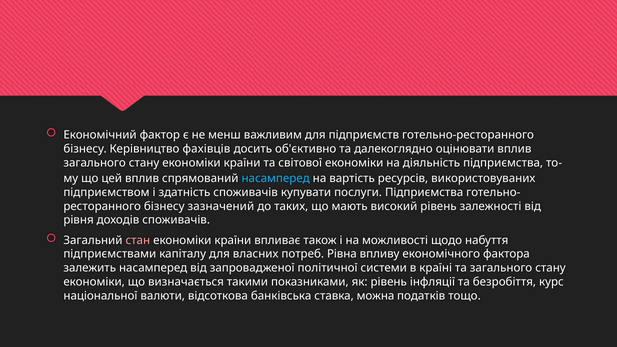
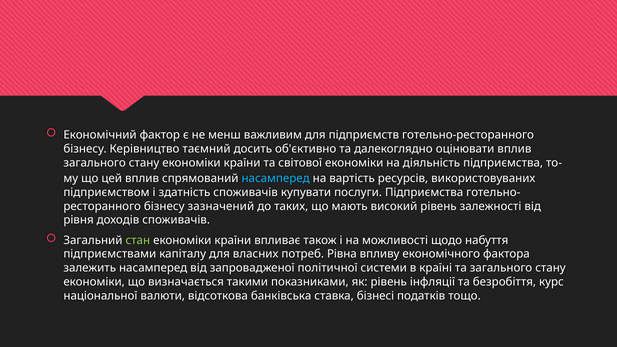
фахівців: фахівців -> таємний (207, 149)
стан colour: pink -> light green (138, 240)
можна: можна -> бізнесі (375, 296)
